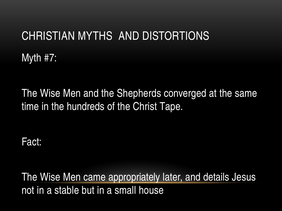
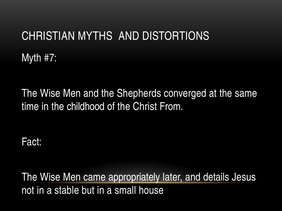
hundreds: hundreds -> childhood (86, 107)
Tape: Tape -> From (171, 107)
